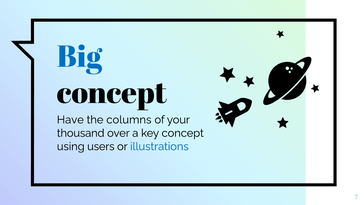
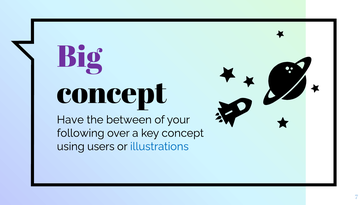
Big colour: blue -> purple (80, 57)
columns: columns -> between (129, 120)
thousand: thousand -> following (81, 133)
